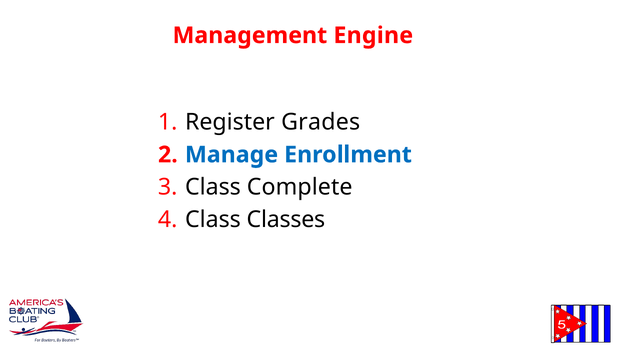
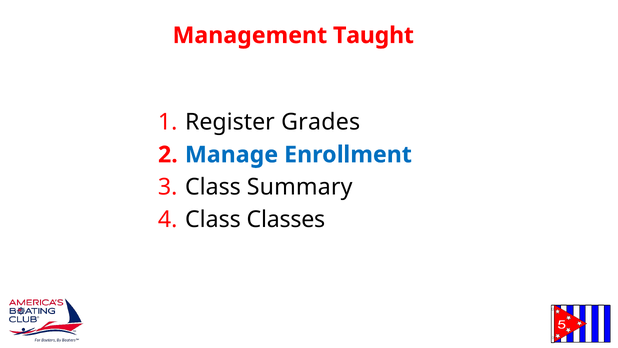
Engine: Engine -> Taught (373, 35)
Complete: Complete -> Summary (300, 187)
